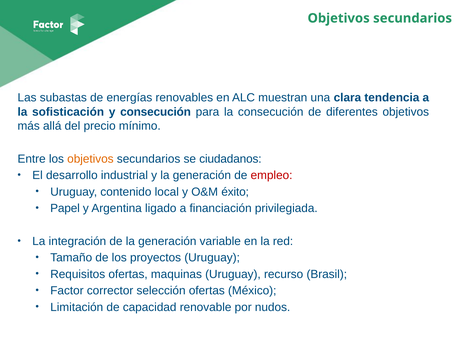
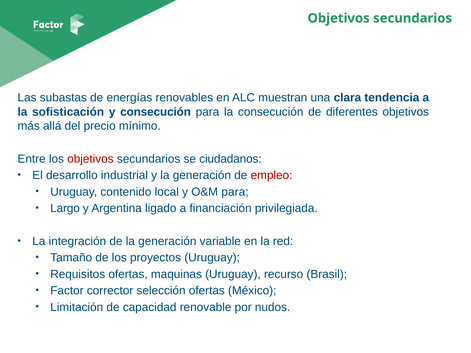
objetivos colour: orange -> red (90, 159)
O&M éxito: éxito -> para (235, 192)
Papel: Papel -> Largo (65, 208)
